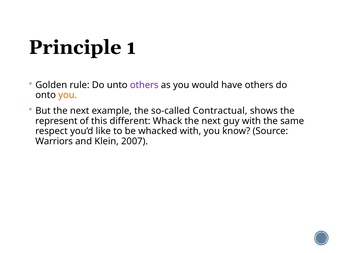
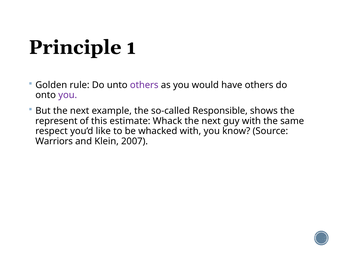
you colour: orange -> purple (68, 95)
Contractual: Contractual -> Responsible (220, 111)
different: different -> estimate (130, 121)
